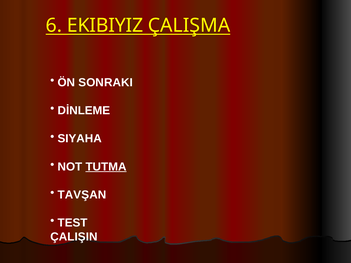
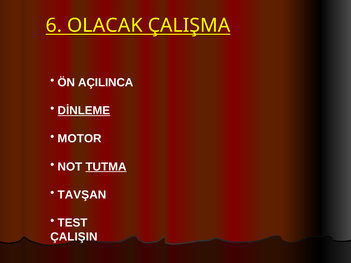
EKIBIYIZ: EKIBIYIZ -> OLACAK (105, 25)
SONRAKI: SONRAKI -> AÇILINCA (106, 83)
DİNLEME underline: none -> present (84, 111)
SIYAHA: SIYAHA -> MOTOR (80, 139)
